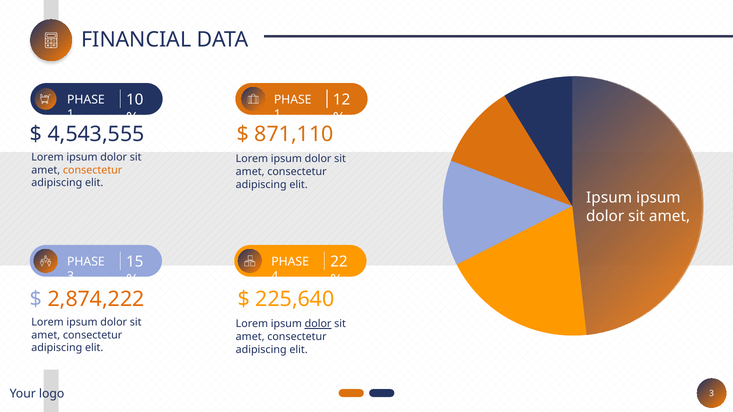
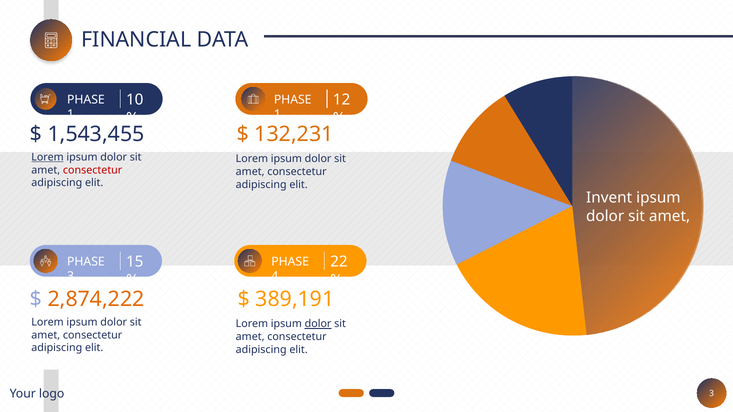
4,543,555: 4,543,555 -> 1,543,455 (96, 134)
871,110: 871,110 -> 132,231 (294, 134)
Lorem underline: none -> present (48, 157)
consectetur colour: orange -> red (93, 170)
Ipsum: Ipsum -> Invent (609, 198)
225,640: 225,640 -> 389,191 (295, 299)
